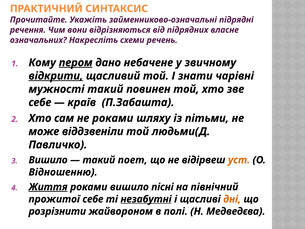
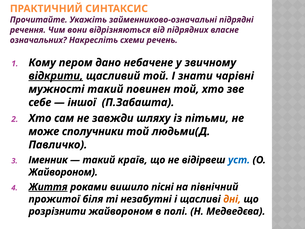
пером underline: present -> none (76, 63)
країв: країв -> іншої (82, 102)
не роками: роками -> завжди (113, 118)
віддзвеніли: віддзвеніли -> сполучники (93, 131)
Вишило: Вишило -> Іменник (48, 160)
поет: поет -> країв (133, 160)
уст colour: orange -> blue (239, 160)
Відношенню: Відношенню -> Жайвороном (63, 172)
прожитої себе: себе -> біля (93, 199)
незабутні underline: present -> none (146, 199)
